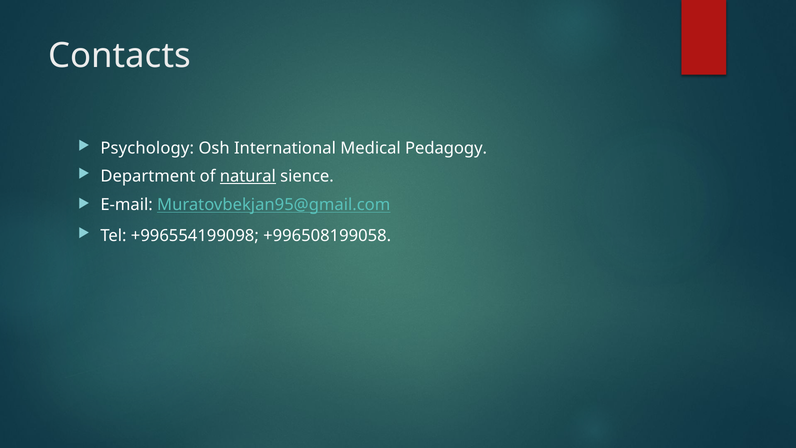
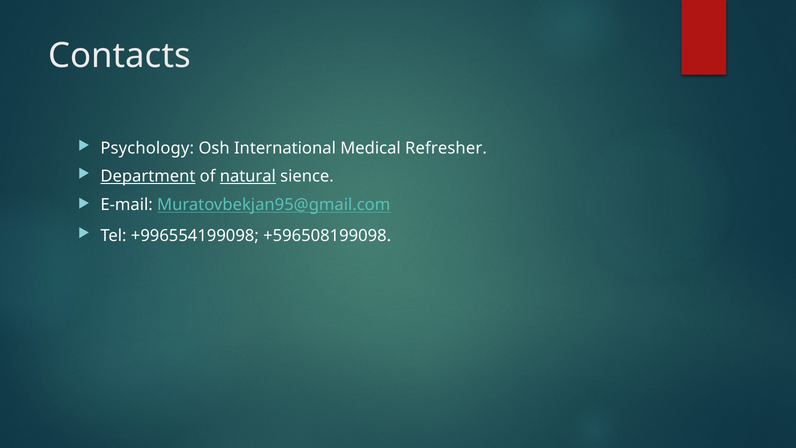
Pedagogy: Pedagogy -> Refresher (446, 148)
Department underline: none -> present (148, 176)
+996508199058: +996508199058 -> +596508199098 (327, 236)
